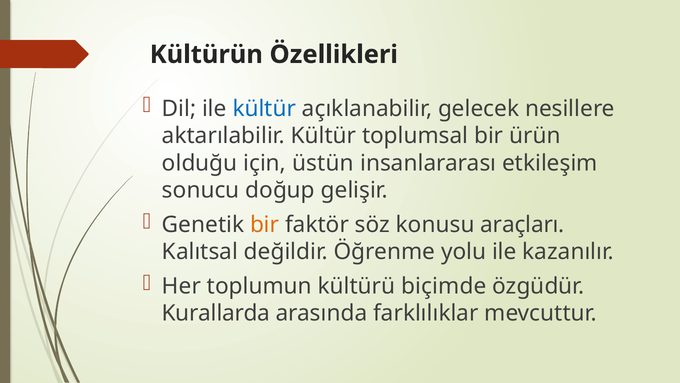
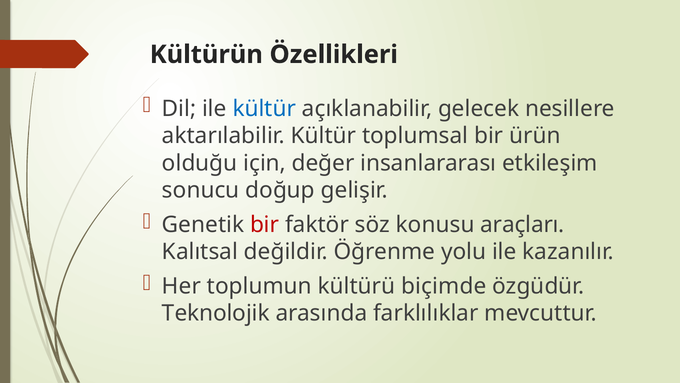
üstün: üstün -> değer (323, 163)
bir colour: orange -> red (265, 224)
Kurallarda: Kurallarda -> Teknolojik (216, 313)
